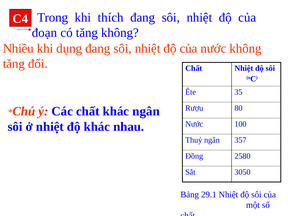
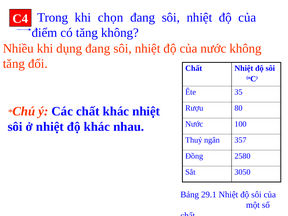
thích: thích -> chọn (111, 17)
đoạn: đoạn -> điểm (44, 33)
khác ngân: ngân -> nhiệt (146, 111)
